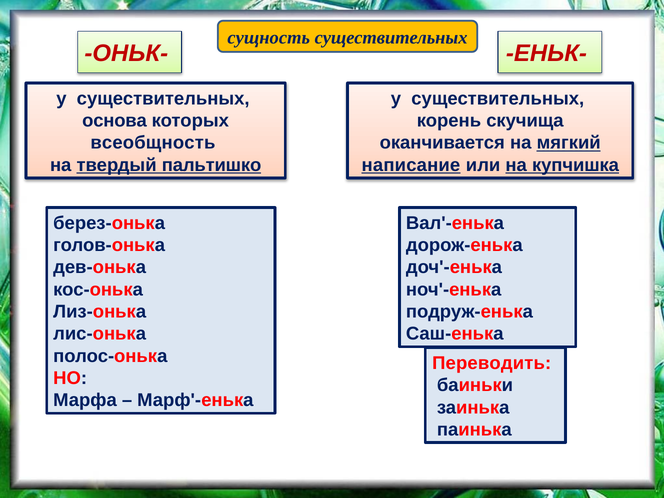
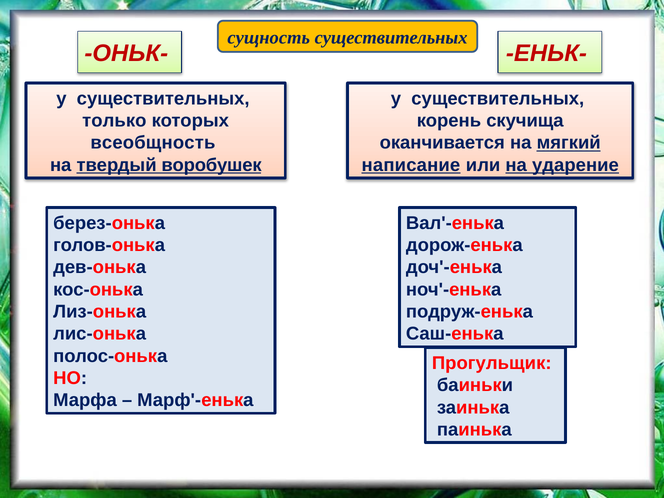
основа: основа -> только (114, 121)
пальтишко: пальтишко -> воробушек (212, 165)
купчишка: купчишка -> ударение (575, 165)
Переводить: Переводить -> Прогульщик (492, 363)
